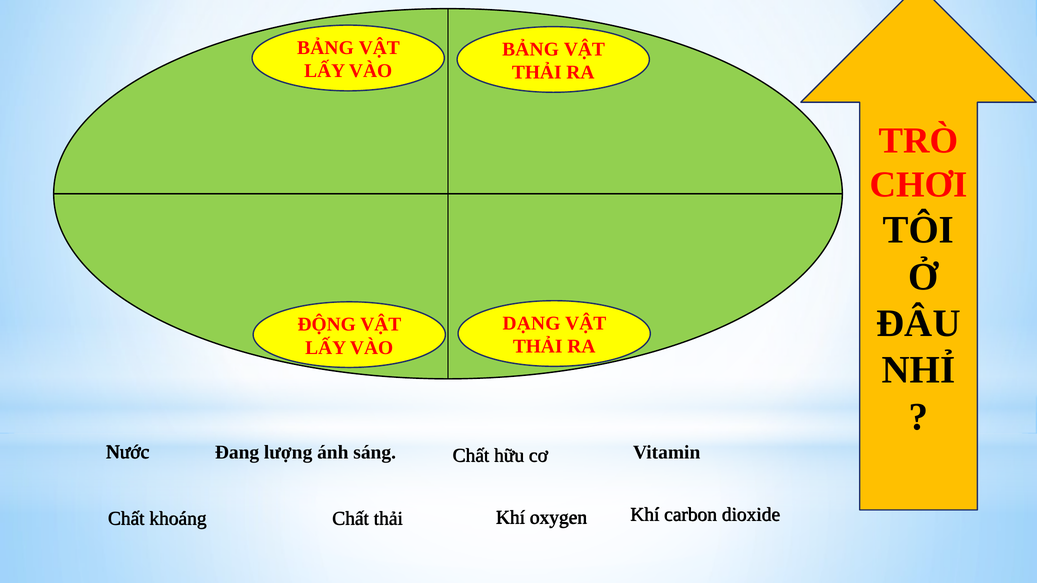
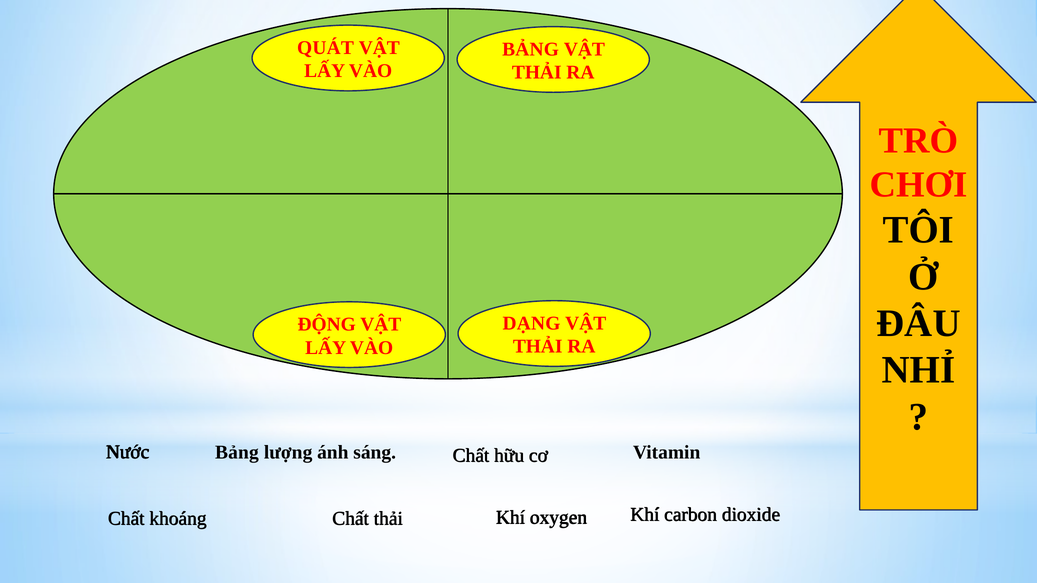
BẢNG: BẢNG -> QUÁT (325, 48)
Đang: Đang -> Bảng (237, 453)
